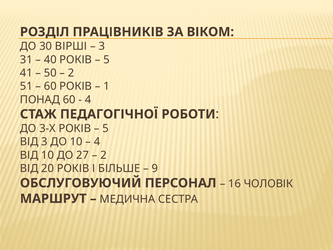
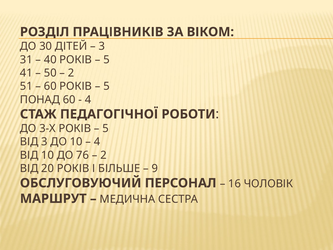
ВІРШІ: ВІРШІ -> ДІТЕЙ (71, 46)
1: 1 -> 5 (106, 86)
27: 27 -> 76 (83, 155)
